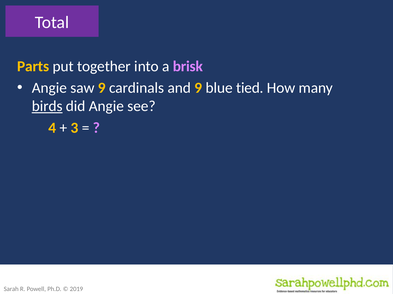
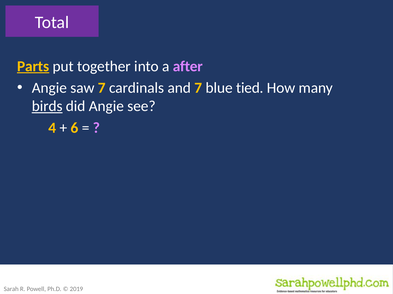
Parts underline: none -> present (33, 66)
brisk: brisk -> after (188, 66)
saw 9: 9 -> 7 (102, 88)
and 9: 9 -> 7 (198, 88)
3: 3 -> 6 (75, 128)
